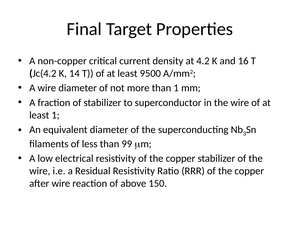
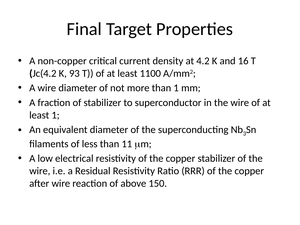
14: 14 -> 93 (74, 73)
9500: 9500 -> 1100 (150, 73)
99: 99 -> 11 (127, 144)
